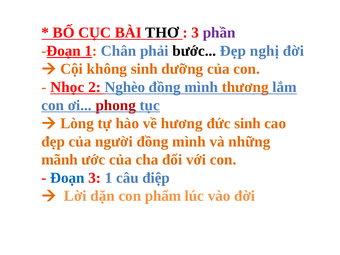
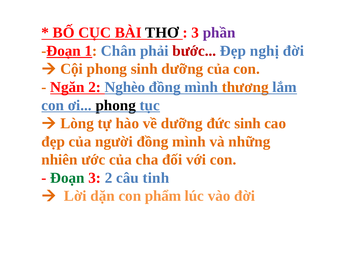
bước colour: black -> red (194, 51)
Cội không: không -> phong (107, 69)
Nhọc: Nhọc -> Ngăn (67, 87)
phong colour: red -> black (116, 105)
về hương: hương -> dưỡng (182, 123)
mãnh: mãnh -> nhiên (59, 160)
Đoạn colour: blue -> green (67, 178)
3 1: 1 -> 2 (109, 178)
điệp: điệp -> tinh (156, 178)
